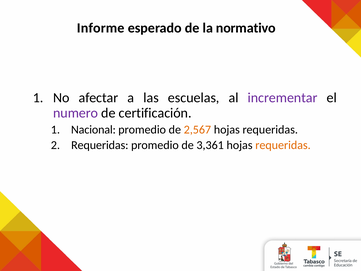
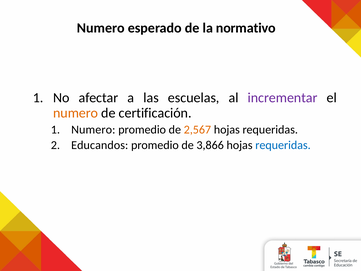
Informe: Informe -> Numero (101, 28)
numero colour: purple -> orange (76, 113)
Nacional: Nacional -> Numero (93, 129)
Requeridas: Requeridas -> Educandos (100, 145)
3,361: 3,361 -> 3,866 (210, 145)
requeridas colour: orange -> blue (283, 145)
